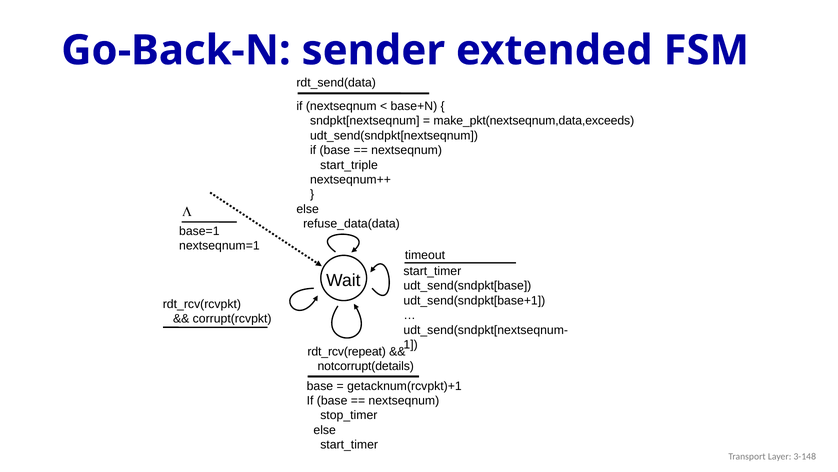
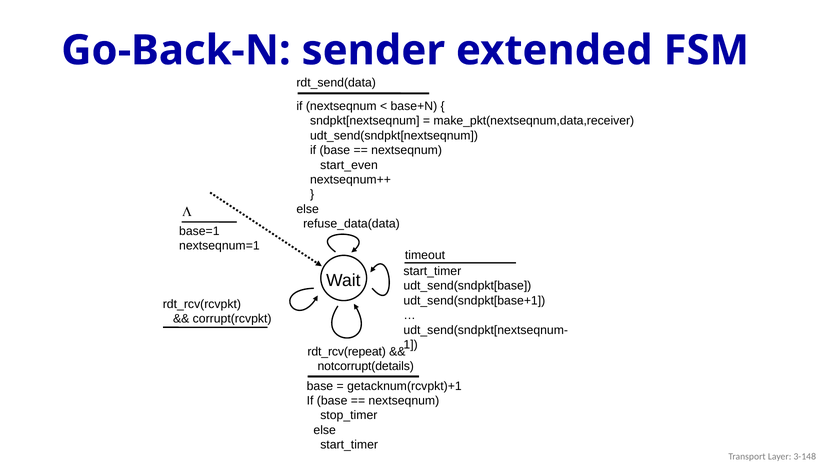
make_pkt(nextseqnum,data,exceeds: make_pkt(nextseqnum,data,exceeds -> make_pkt(nextseqnum,data,receiver (534, 121)
start_triple: start_triple -> start_even (349, 165)
